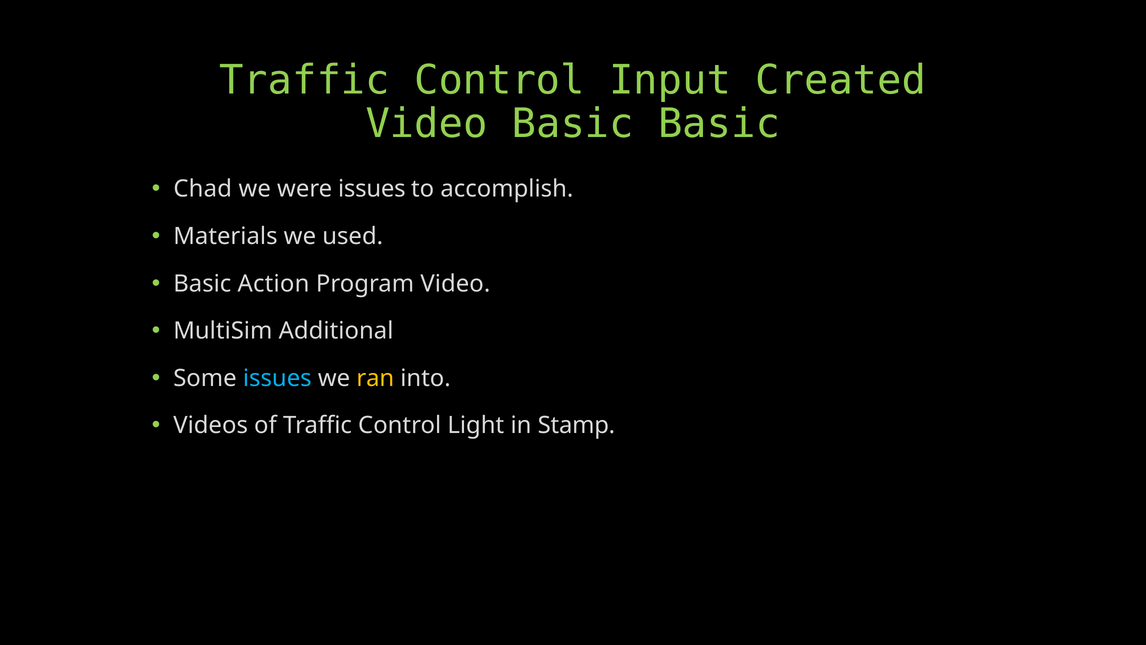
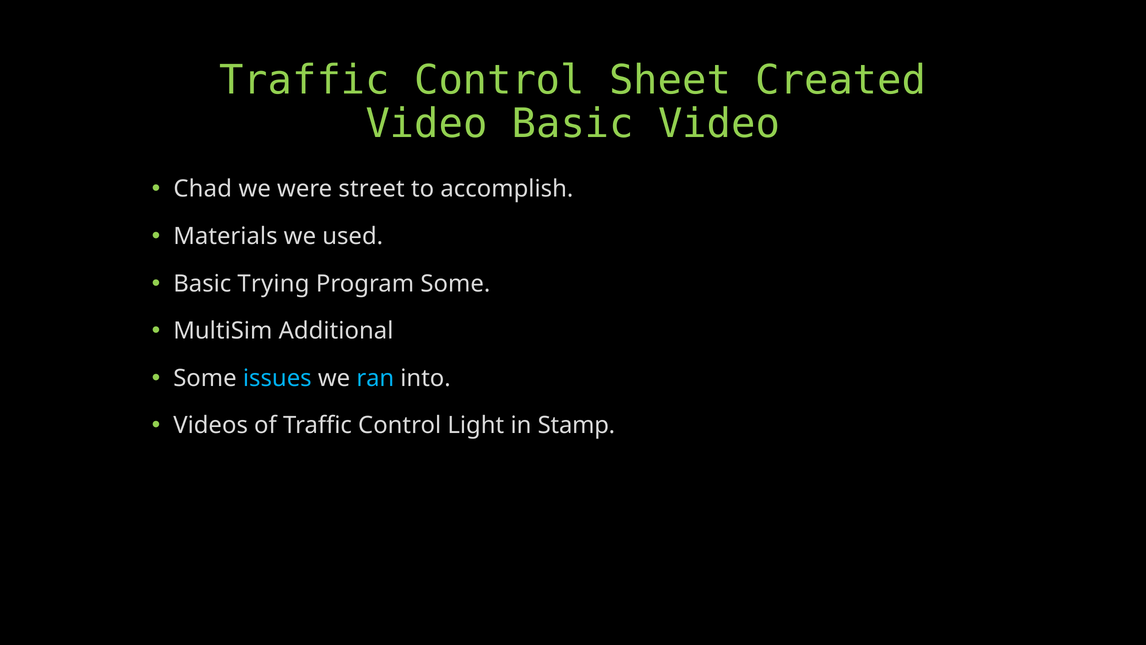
Input: Input -> Sheet (670, 80)
Basic Basic: Basic -> Video (719, 124)
were issues: issues -> street (372, 189)
Action: Action -> Trying (273, 283)
Program Video: Video -> Some (455, 283)
ran colour: yellow -> light blue (375, 378)
